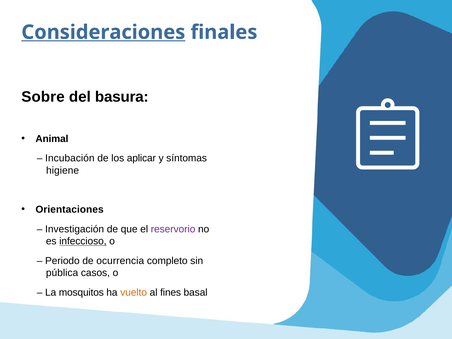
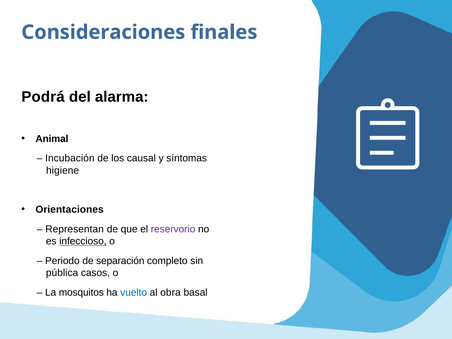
Consideraciones underline: present -> none (103, 32)
Sobre: Sobre -> Podrá (43, 97)
basura: basura -> alarma (122, 97)
aplicar: aplicar -> causal (141, 158)
Investigación: Investigación -> Representan (75, 229)
ocurrencia: ocurrencia -> separación (120, 261)
vuelto colour: orange -> blue (134, 292)
fines: fines -> obra (171, 292)
